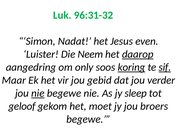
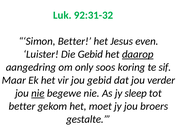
96:31-32: 96:31-32 -> 92:31-32 (94, 15)
Simon Nadat: Nadat -> Better (75, 41)
Die Neem: Neem -> Gebid (90, 54)
koring underline: present -> none (131, 67)
sif underline: present -> none (165, 67)
geloof: geloof -> better (22, 106)
begewe: begewe -> gestalte (89, 119)
